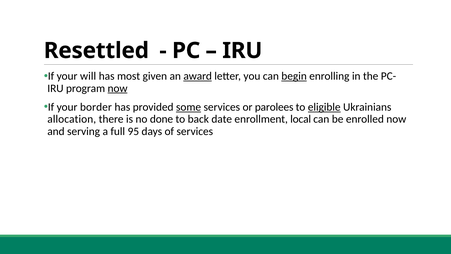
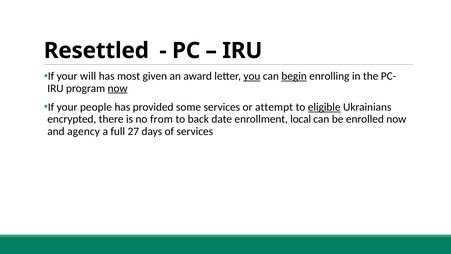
award underline: present -> none (198, 76)
you underline: none -> present (252, 76)
border: border -> people (96, 107)
some underline: present -> none (189, 107)
parolees: parolees -> attempt (274, 107)
allocation: allocation -> encrypted (72, 119)
done: done -> from (161, 119)
serving: serving -> agency (84, 131)
95: 95 -> 27 (133, 131)
